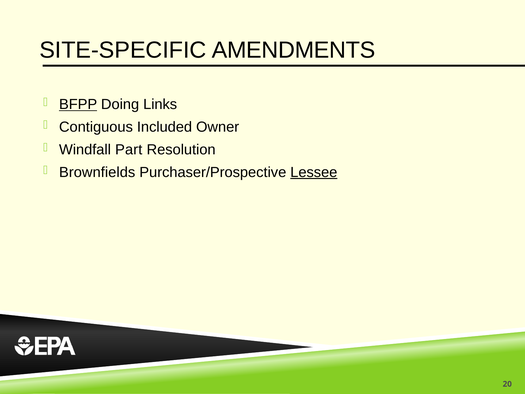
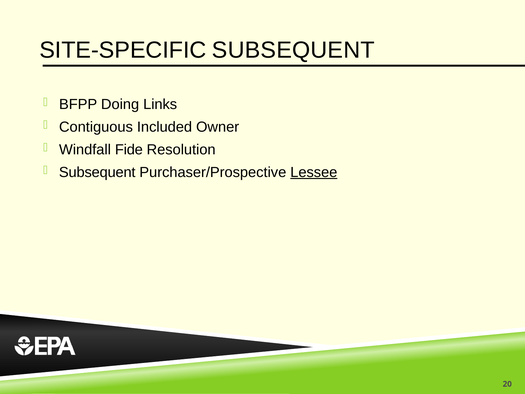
SITE-SPECIFIC AMENDMENTS: AMENDMENTS -> SUBSEQUENT (293, 50)
BFPP underline: present -> none (78, 104)
Part: Part -> Fide (129, 150)
Brownfields: Brownfields -> Subsequent (97, 172)
